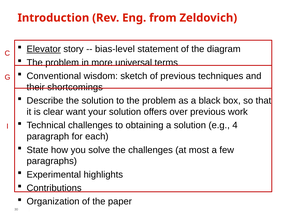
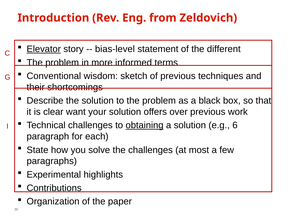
diagram: diagram -> different (224, 49)
universal: universal -> informed (134, 63)
obtaining underline: none -> present (145, 125)
4: 4 -> 6 (235, 125)
